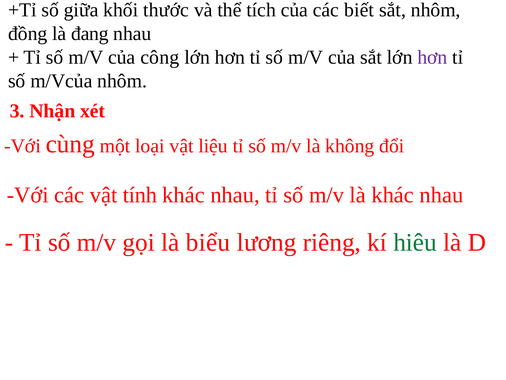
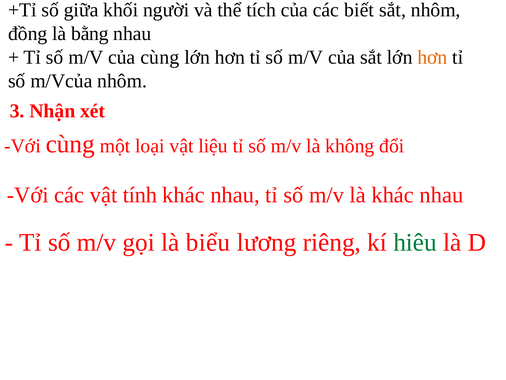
thước: thước -> người (166, 10)
đang: đang -> bằng (90, 34)
của công: công -> cùng (160, 57)
hơn colour: purple -> orange (432, 57)
